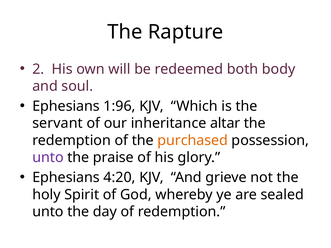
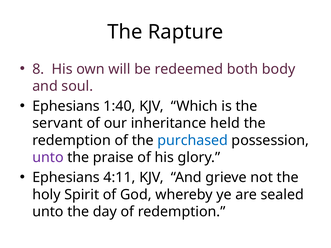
2: 2 -> 8 (38, 69)
1:96: 1:96 -> 1:40 (120, 106)
altar: altar -> held (225, 123)
purchased colour: orange -> blue (193, 141)
4:20: 4:20 -> 4:11 (120, 178)
